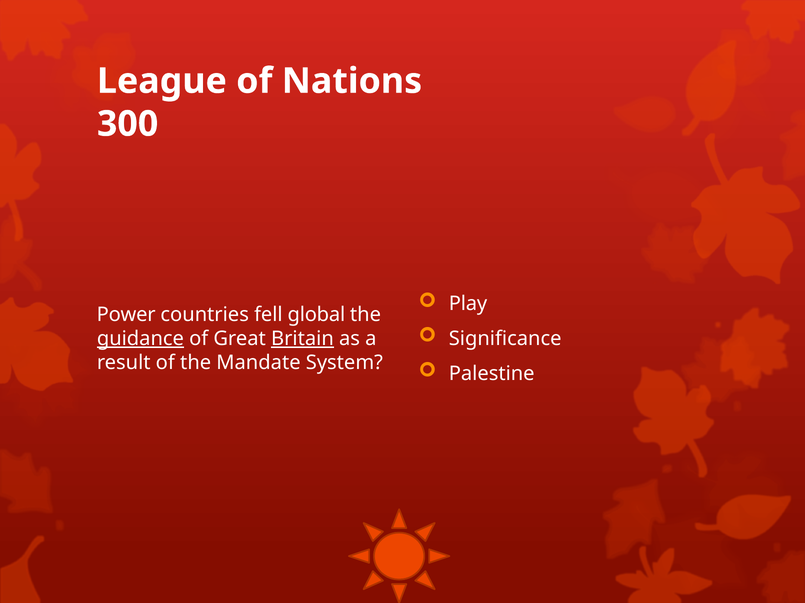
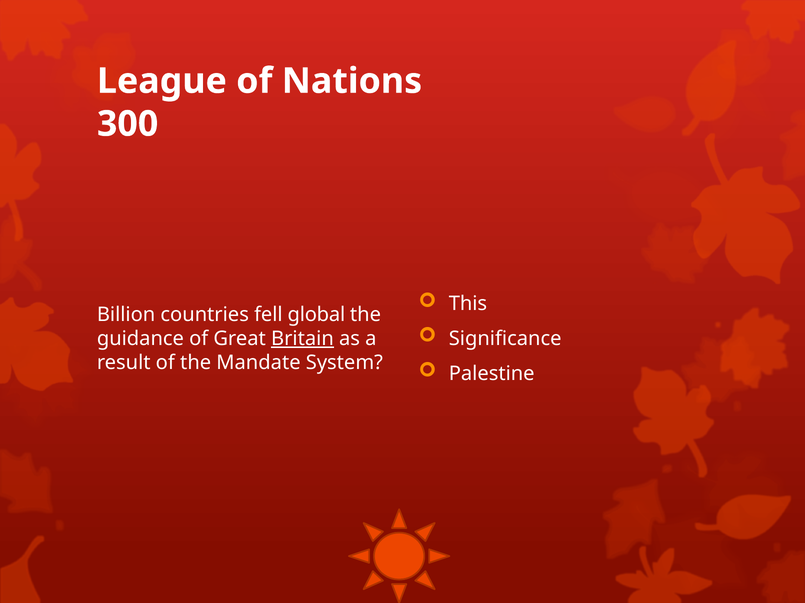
Play: Play -> This (468, 304)
Power: Power -> Billion (126, 315)
guidance underline: present -> none (140, 339)
